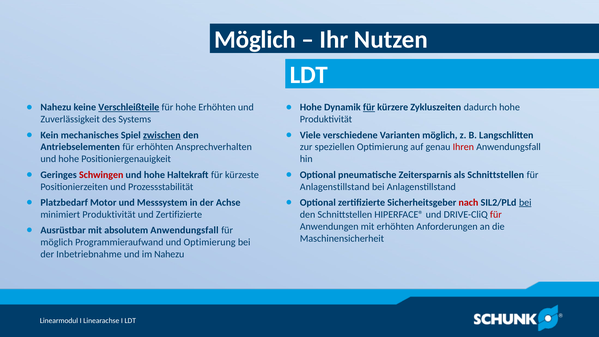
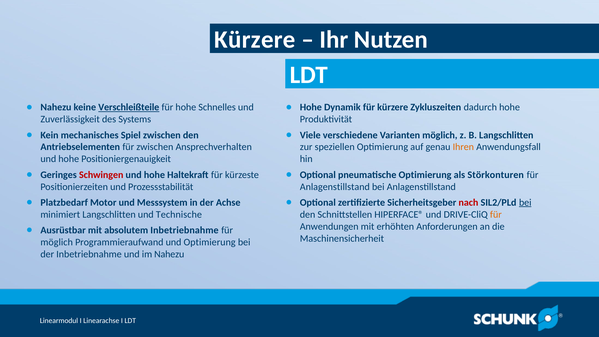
Möglich: Möglich -> Kürzere (255, 40)
hohe Erhöhten: Erhöhten -> Schnelles (217, 107)
für underline: present -> none (369, 107)
zwischen underline: present -> none (162, 135)
für erhöhten: erhöhten -> zwischen (155, 147)
Ihren colour: red -> orange (463, 147)
pneumatische Zeitersparnis: Zeitersparnis -> Optimierung (425, 175)
als Schnittstellen: Schnittstellen -> Störkonturen (496, 175)
minimiert Produktivität: Produktivität -> Langschlitten (109, 214)
und Zertifizierte: Zertifizierte -> Technische (179, 214)
für colour: red -> orange (496, 214)
absolutem Anwendungsfall: Anwendungsfall -> Inbetriebnahme (184, 230)
